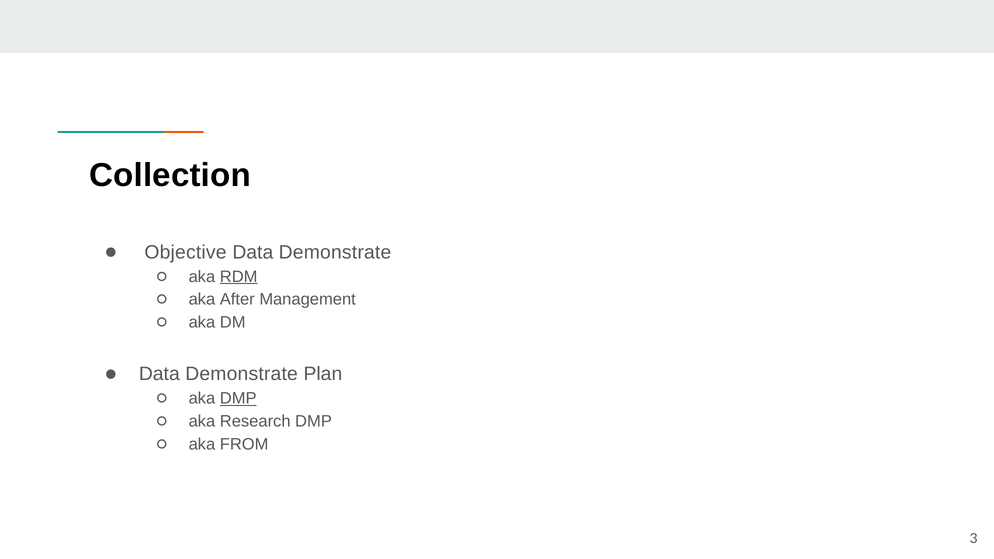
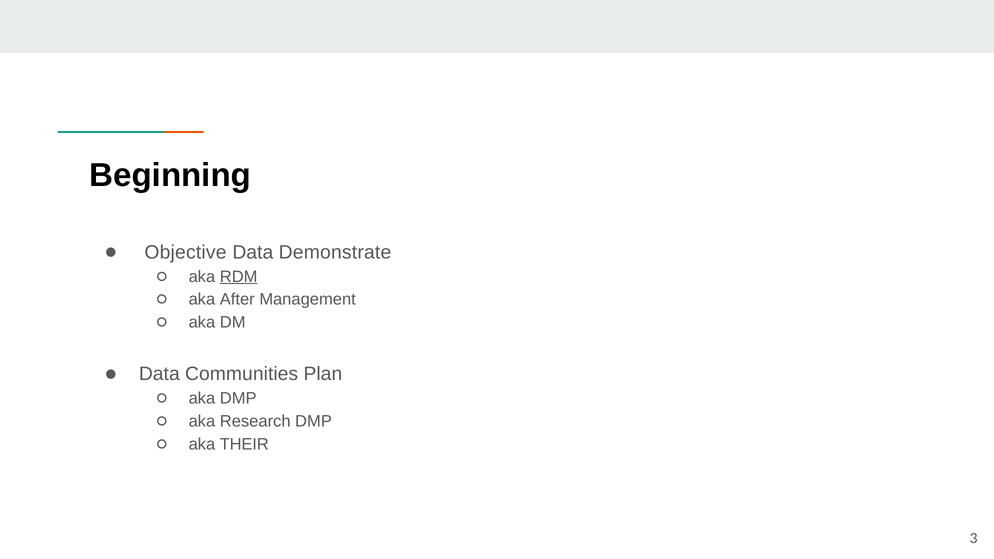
Collection: Collection -> Beginning (170, 175)
Demonstrate: Demonstrate -> Communities (242, 374)
DMP underline: present -> none (238, 399)
FROM: FROM -> THEIR (244, 444)
